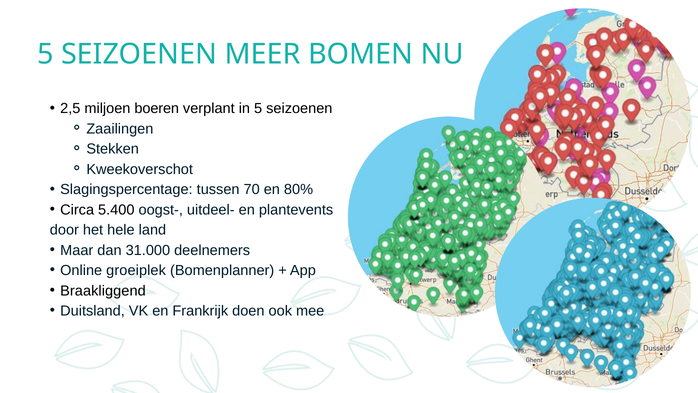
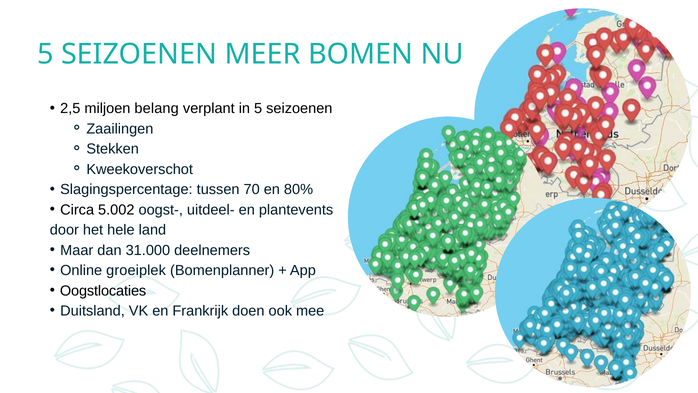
boeren: boeren -> belang (157, 109)
5.400: 5.400 -> 5.002 (116, 210)
Braakliggend: Braakliggend -> Oogstlocaties (103, 290)
